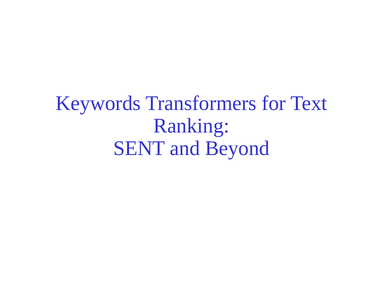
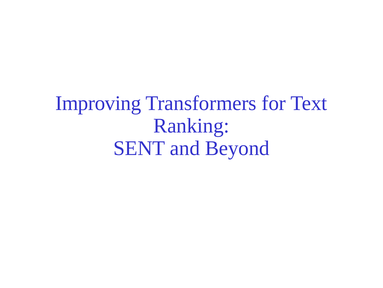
Keywords: Keywords -> Improving (98, 103)
